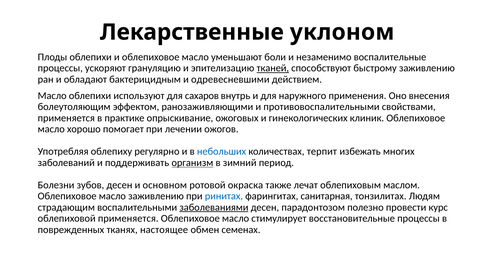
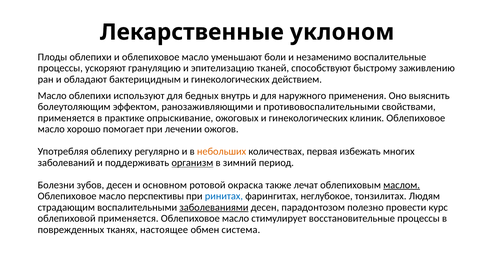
тканей underline: present -> none (273, 68)
бактерицидным и одревесневшими: одревесневшими -> гинекологических (230, 79)
сахаров: сахаров -> бедных (202, 96)
внесения: внесения -> выяснить (429, 96)
небольших colour: blue -> orange (222, 151)
терпит: терпит -> первая (322, 151)
маслом underline: none -> present (402, 185)
масло заживлению: заживлению -> перспективы (156, 196)
санитарная: санитарная -> неглубокое (327, 196)
семенах: семенах -> система (241, 229)
